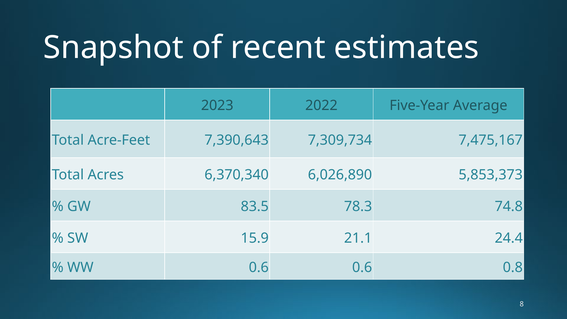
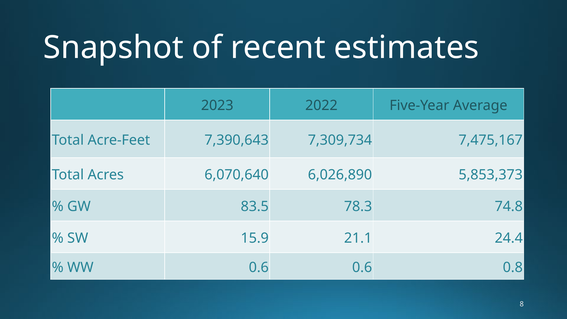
6,370,340: 6,370,340 -> 6,070,640 (237, 175)
